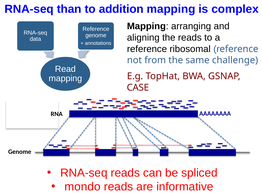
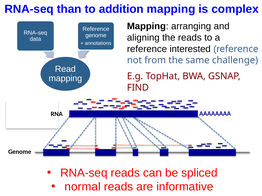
ribosomal: ribosomal -> interested (190, 49)
CASE: CASE -> FIND (138, 88)
mondo: mondo -> normal (83, 187)
